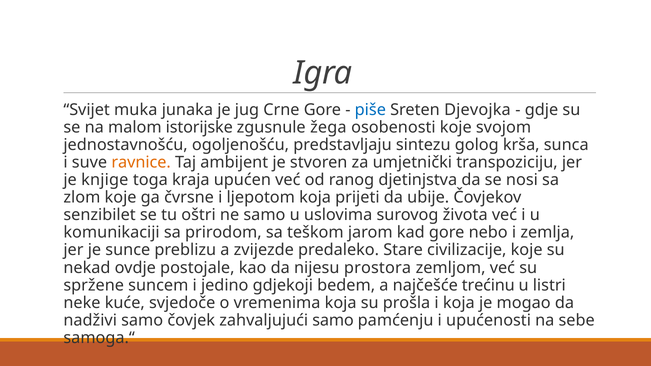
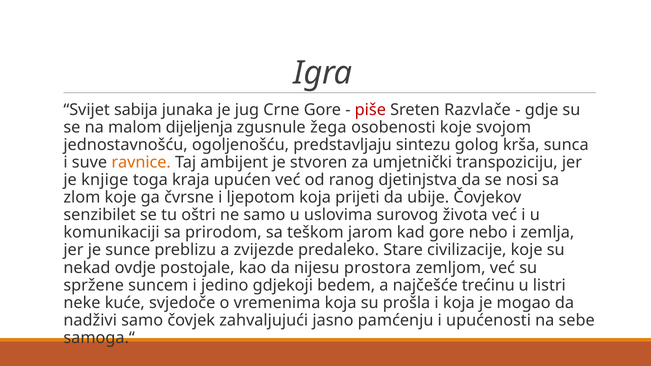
muka: muka -> sabija (136, 110)
piše colour: blue -> red (370, 110)
Djevojka: Djevojka -> Razvlače (477, 110)
istorijske: istorijske -> dijeljenja (199, 127)
zahvaljujući samo: samo -> jasno (333, 321)
